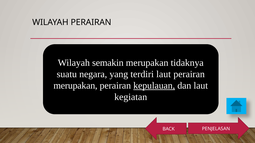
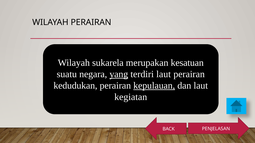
semakin: semakin -> sukarela (108, 63)
tidaknya: tidaknya -> kesatuan (187, 63)
yang underline: none -> present (119, 74)
merupakan: merupakan -> kedudukan (75, 86)
